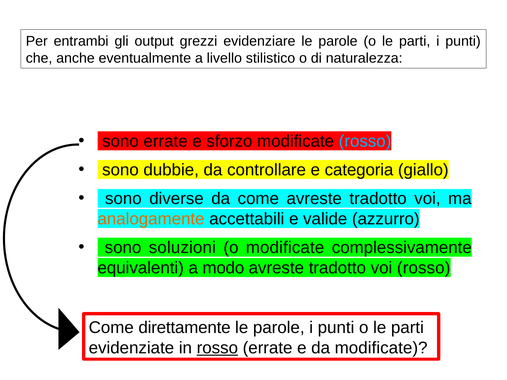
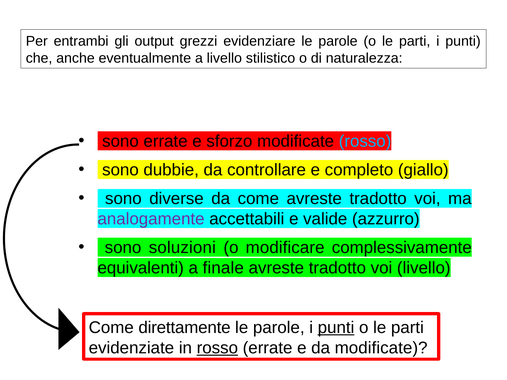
categoria: categoria -> completo (359, 170)
analogamente colour: orange -> purple (151, 219)
o modificate: modificate -> modificare (285, 248)
modo: modo -> finale (223, 268)
voi rosso: rosso -> livello (424, 268)
punti underline: none -> present (336, 328)
